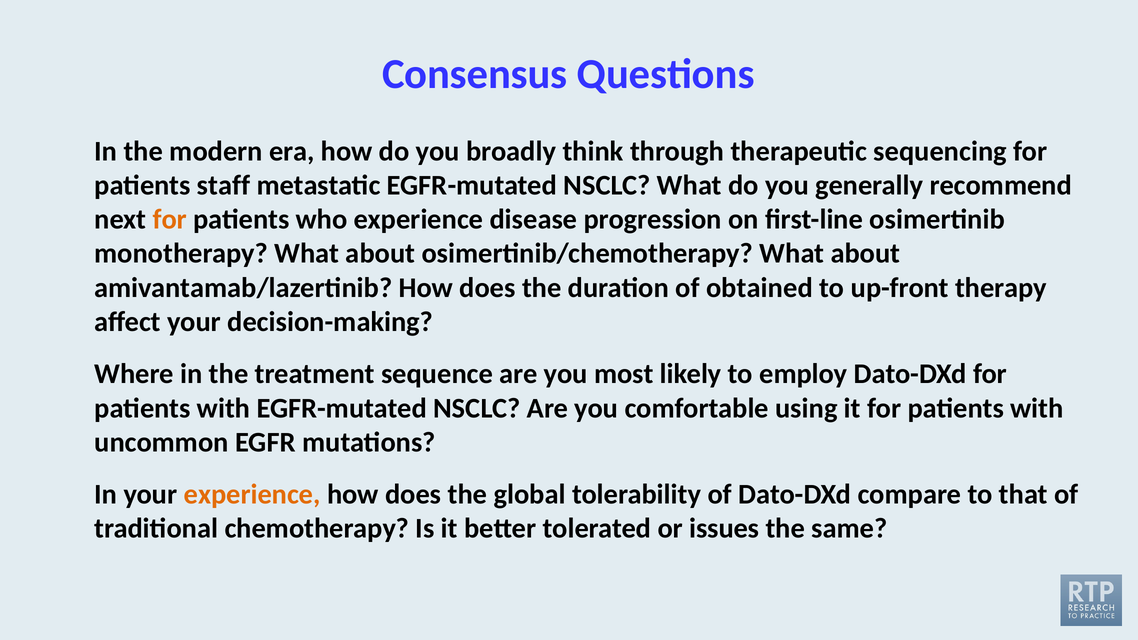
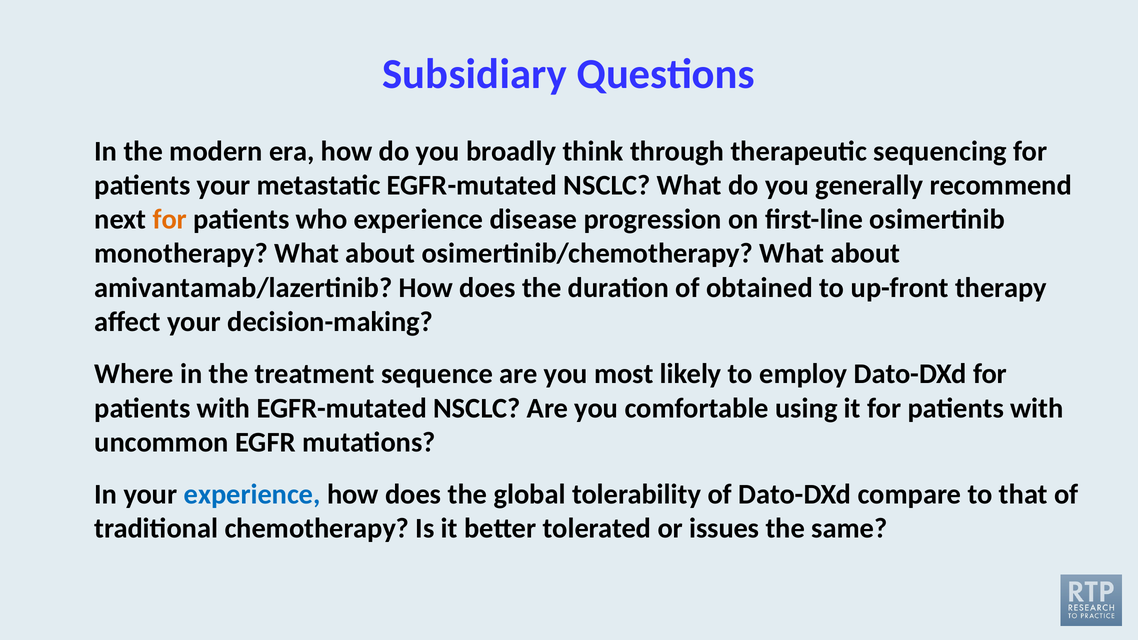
Consensus: Consensus -> Subsidiary (475, 74)
patients staff: staff -> your (224, 185)
experience colour: orange -> blue (252, 495)
